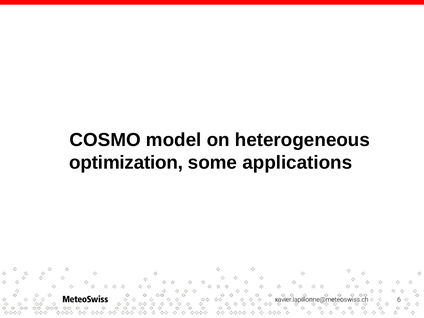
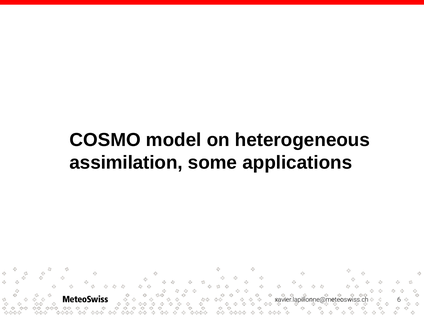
optimization: optimization -> assimilation (126, 163)
